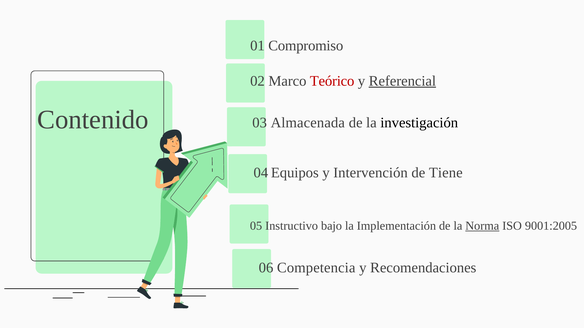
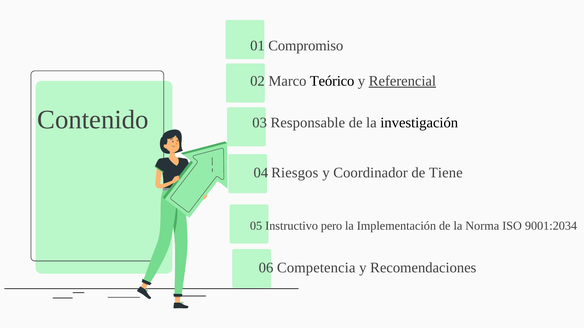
Teórico colour: red -> black (332, 81)
Almacenada: Almacenada -> Responsable (308, 123)
Equipos: Equipos -> Riesgos (295, 173)
Intervención: Intervención -> Coordinador (371, 173)
bajo: bajo -> pero (332, 226)
Norma underline: present -> none (482, 226)
9001:2005: 9001:2005 -> 9001:2034 (551, 226)
